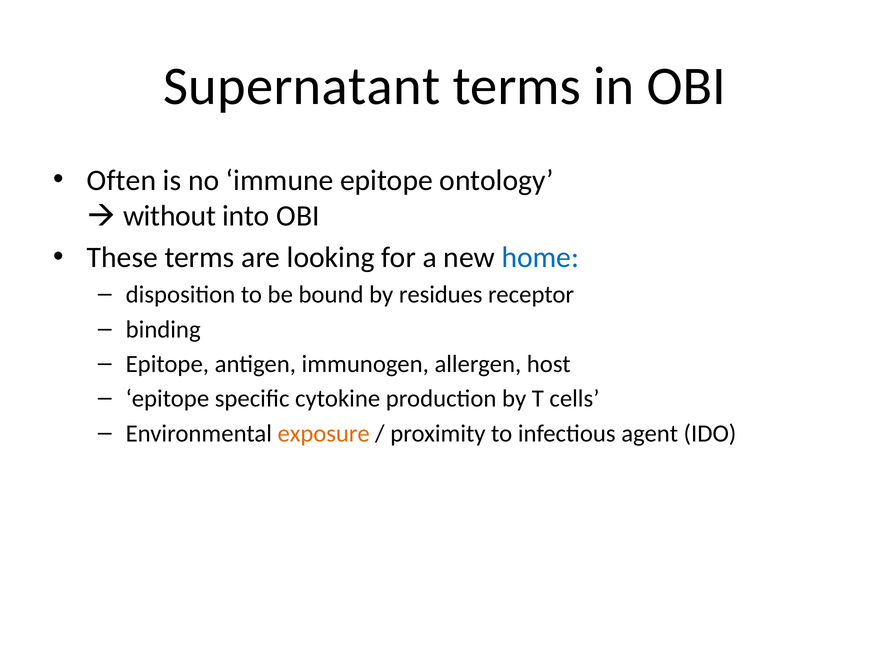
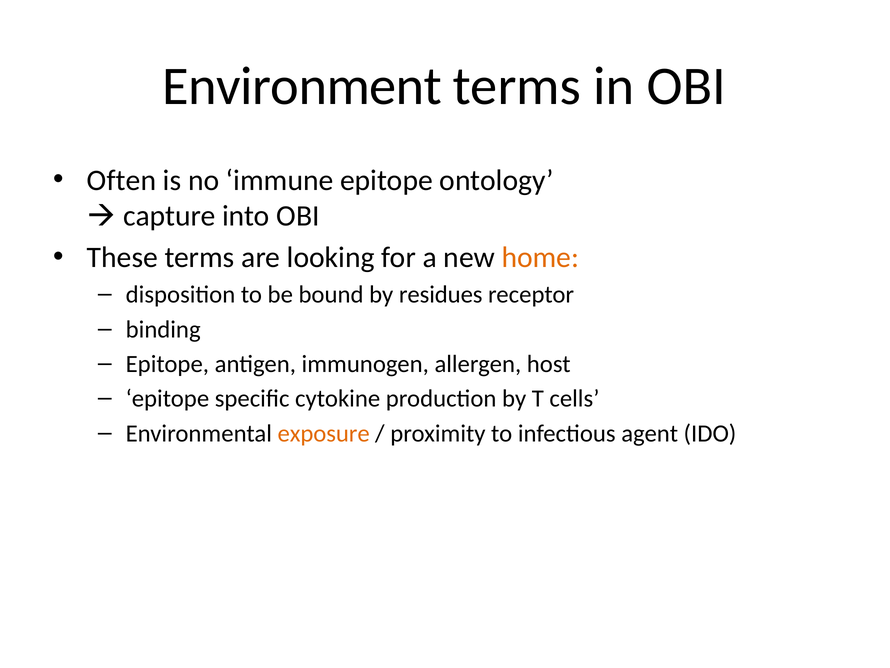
Supernatant: Supernatant -> Environment (302, 86)
without: without -> capture (169, 216)
home colour: blue -> orange (540, 257)
